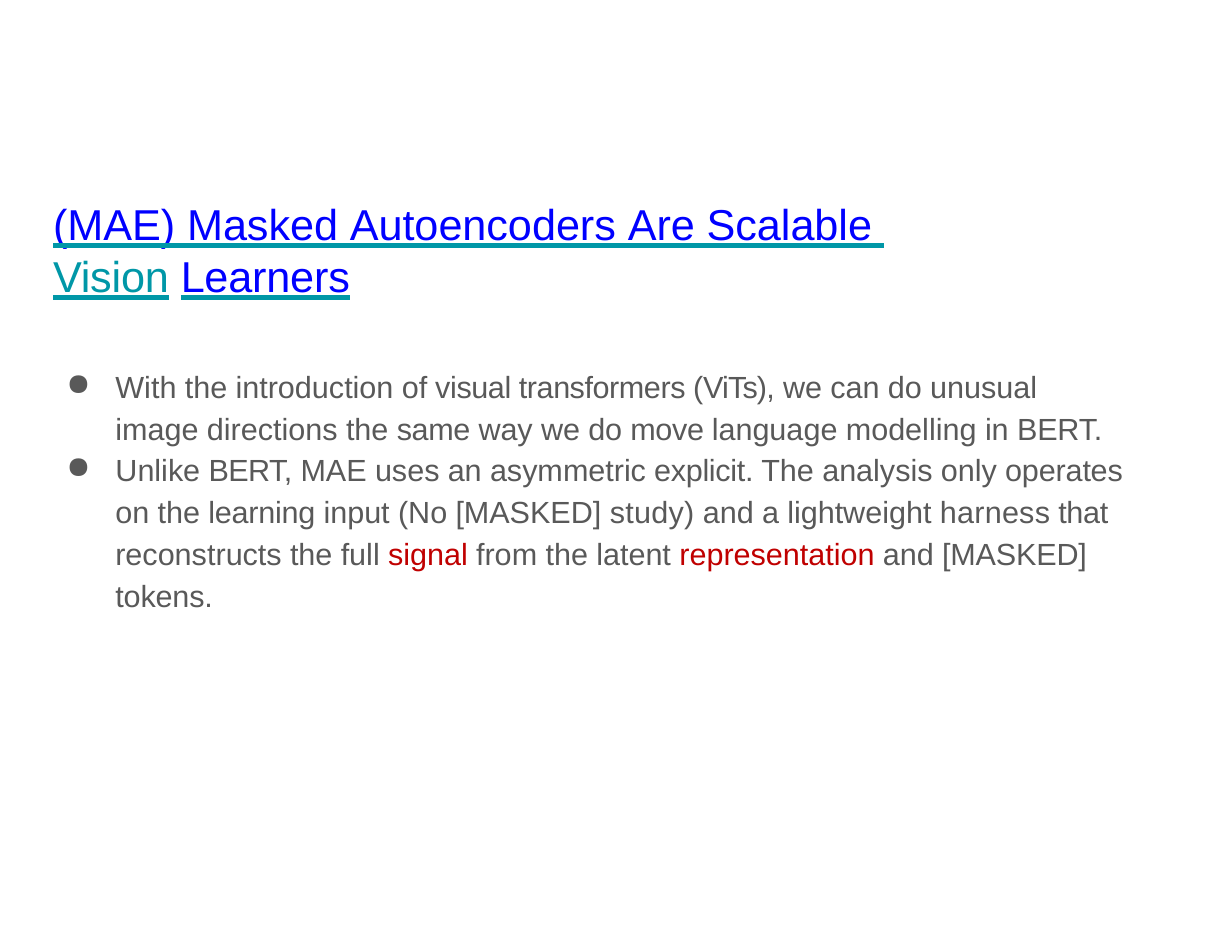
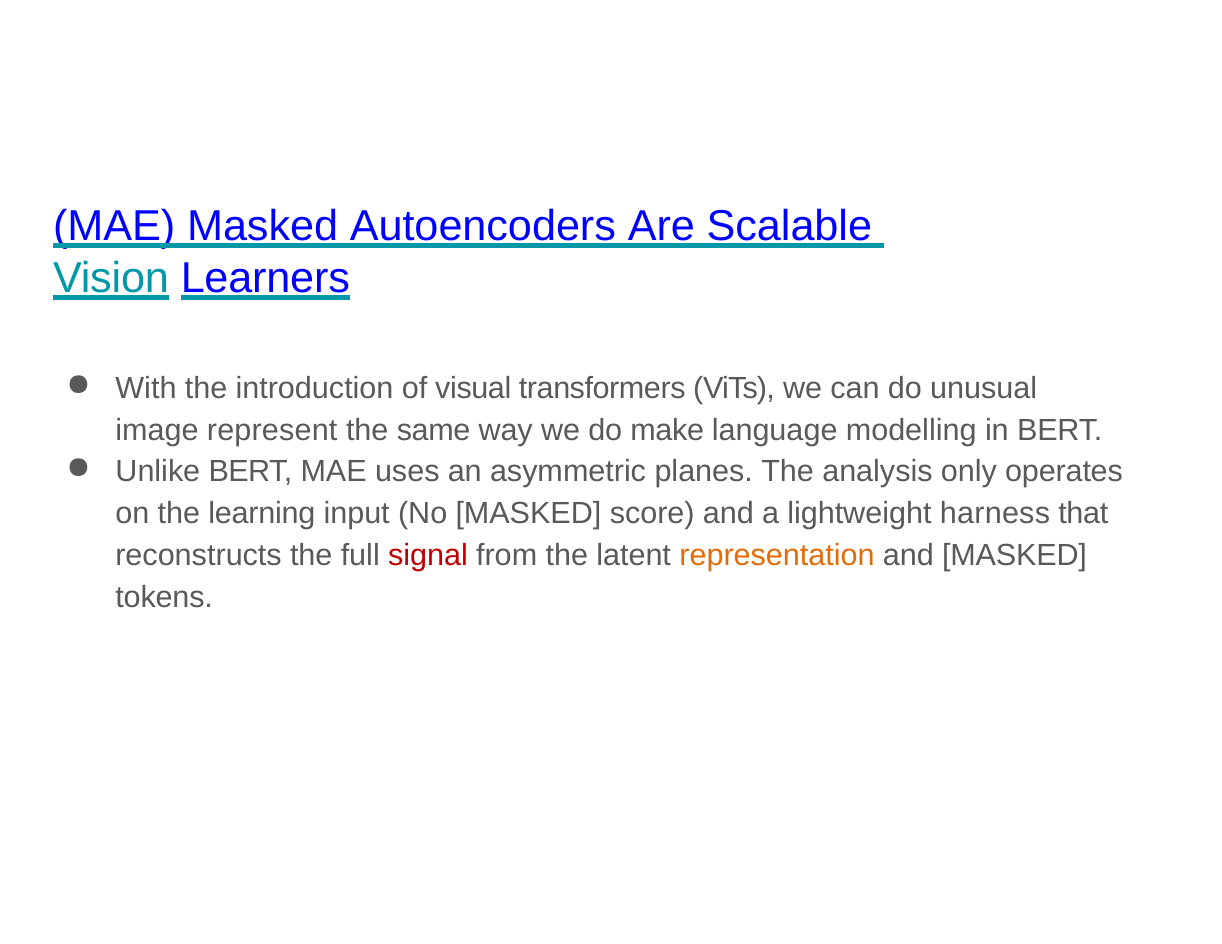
directions: directions -> represent (272, 430)
move: move -> make (667, 430)
explicit: explicit -> planes (704, 472)
study: study -> score (652, 514)
representation colour: red -> orange (777, 556)
